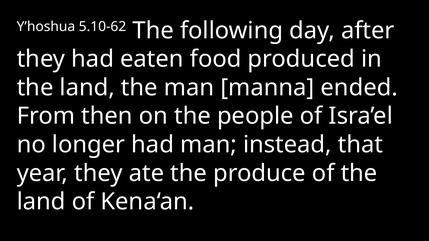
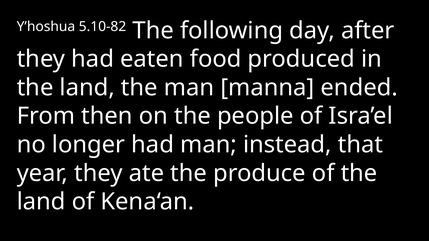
5.10-62: 5.10-62 -> 5.10-82 (103, 27)
